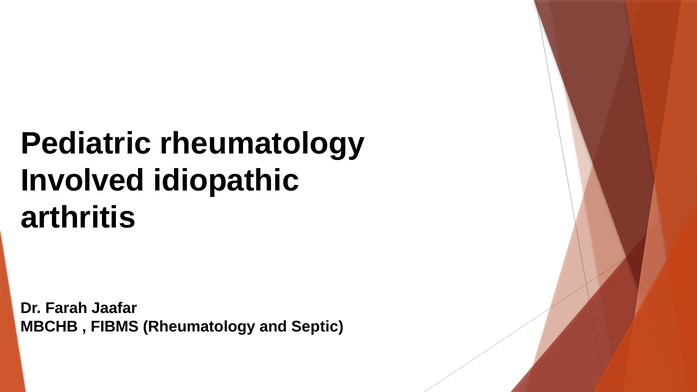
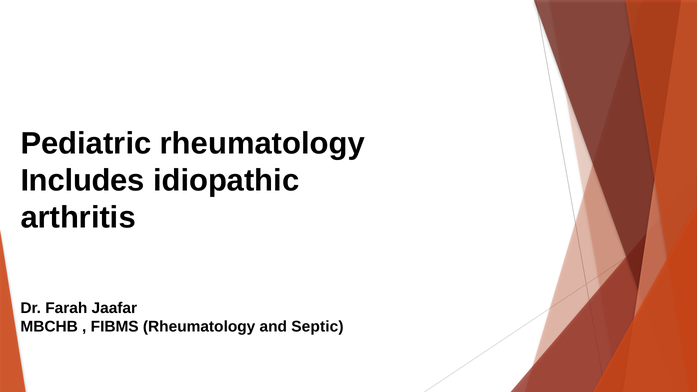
Involved: Involved -> Includes (83, 181)
